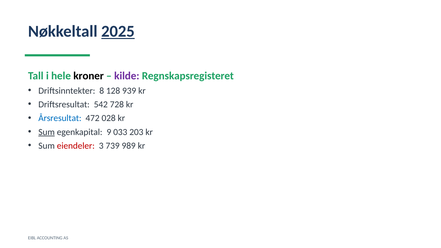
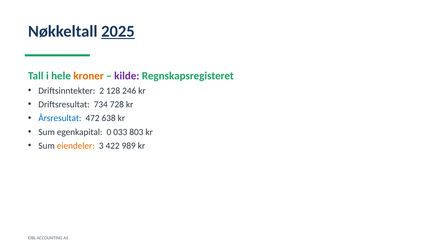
kroner colour: black -> orange (89, 76)
8: 8 -> 2 (102, 91)
939: 939 -> 246 (129, 91)
542: 542 -> 734 (101, 104)
028: 028 -> 638 (109, 118)
Sum underline: present -> none (47, 132)
9: 9 -> 0 (109, 132)
203: 203 -> 803 (136, 132)
eiendeler colour: red -> orange (76, 146)
739: 739 -> 422 (113, 146)
